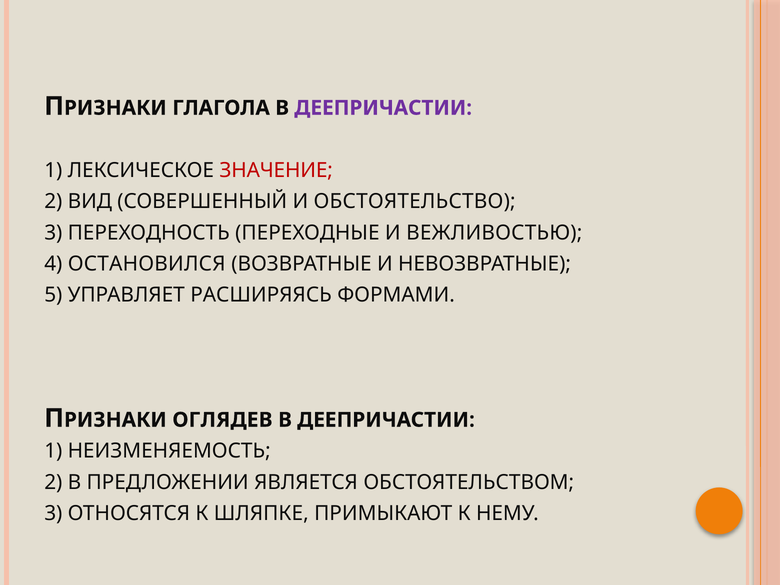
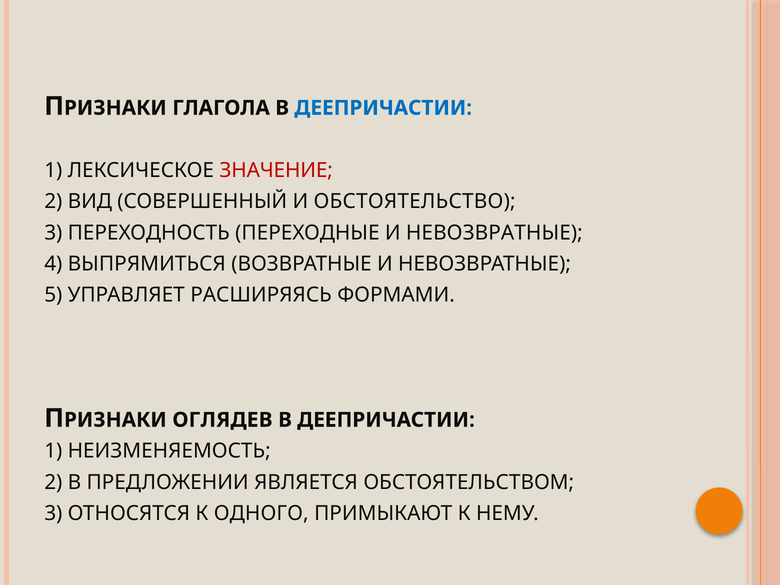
ДЕЕПРИЧАСТИИ colour: purple -> blue (383, 108)
ПЕРЕХОДНЫЕ И ВЕЖЛИВОСТЬЮ: ВЕЖЛИВОСТЬЮ -> НЕВОЗВРАТНЫЕ (494, 233)
ОСТАНОВИЛСЯ: ОСТАНОВИЛСЯ -> ВЫПРЯМИТЬСЯ (147, 264)
ШЛЯПКЕ: ШЛЯПКЕ -> ОДНОГО (261, 513)
